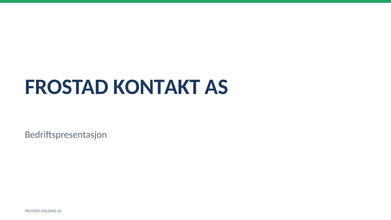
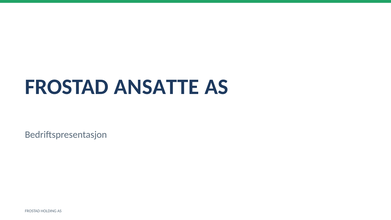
KONTAKT: KONTAKT -> ANSATTE (156, 87)
